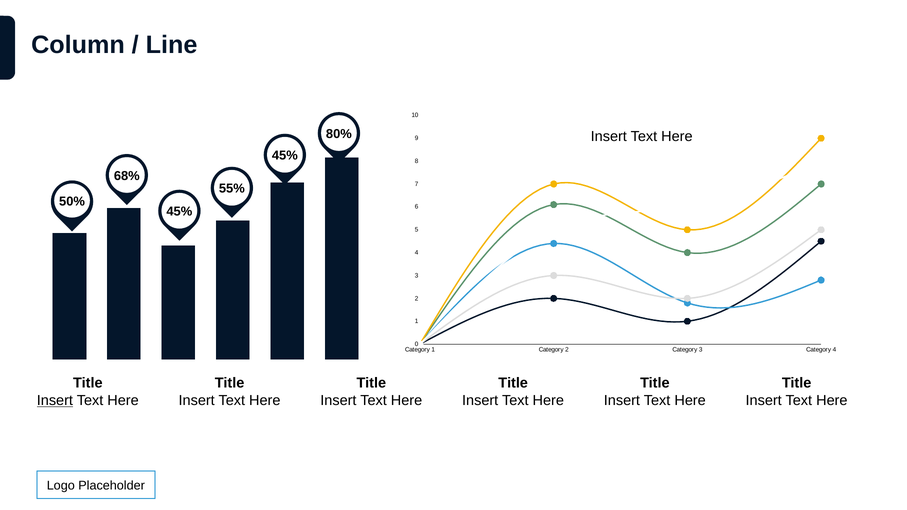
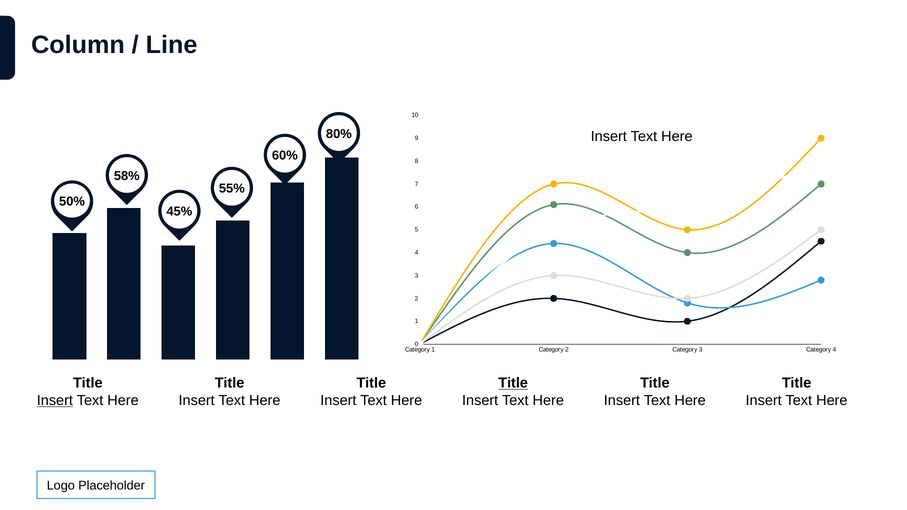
45%: 45% -> 60% (285, 156)
68%: 68% -> 58% (127, 176)
Title underline: none -> present (513, 383)
